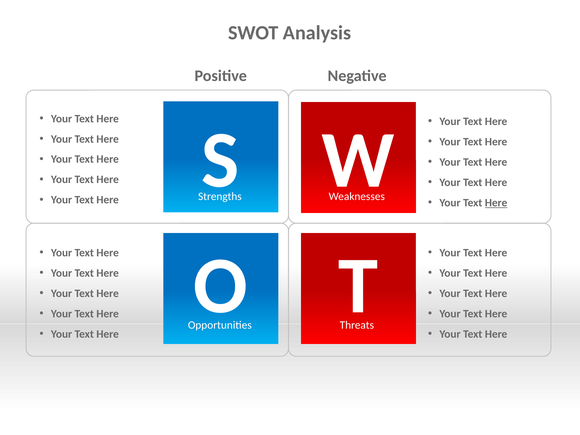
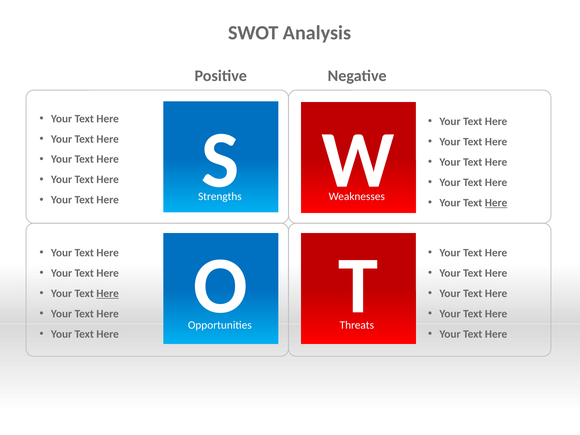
Here underline: none -> present (108, 293)
